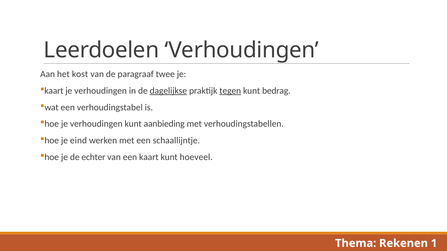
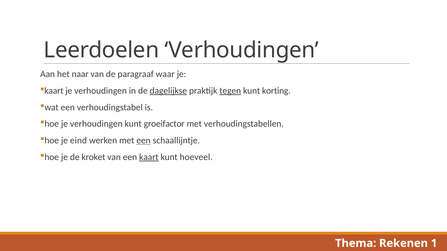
kost: kost -> naar (80, 74)
twee: twee -> waar (165, 74)
bedrag: bedrag -> korting (276, 91)
aanbieding: aanbieding -> groeifactor (164, 124)
een underline: none -> present (144, 141)
echter: echter -> kroket (93, 157)
kaart underline: none -> present (149, 157)
